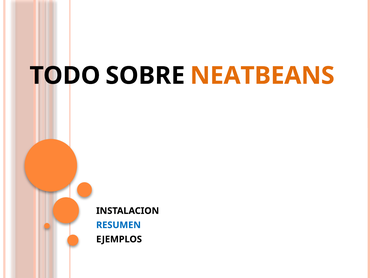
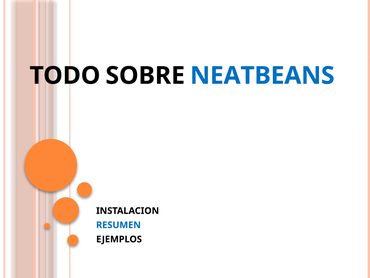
NEATBEANS colour: orange -> blue (262, 76)
